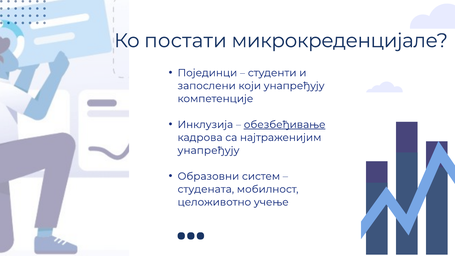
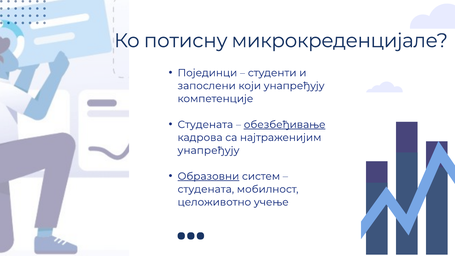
постати: постати -> потисну (186, 41)
Инклузија: Инклузија -> Студената (205, 125)
Образовни underline: none -> present (208, 176)
